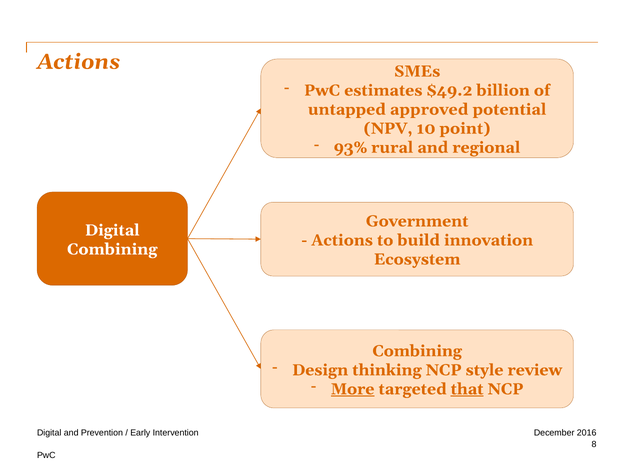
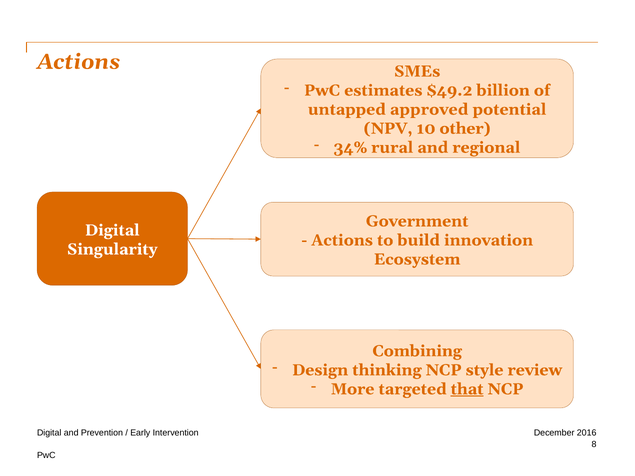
point: point -> other (465, 129)
93%: 93% -> 34% (351, 148)
Combining: Combining -> Singularity (112, 249)
More underline: present -> none (353, 389)
